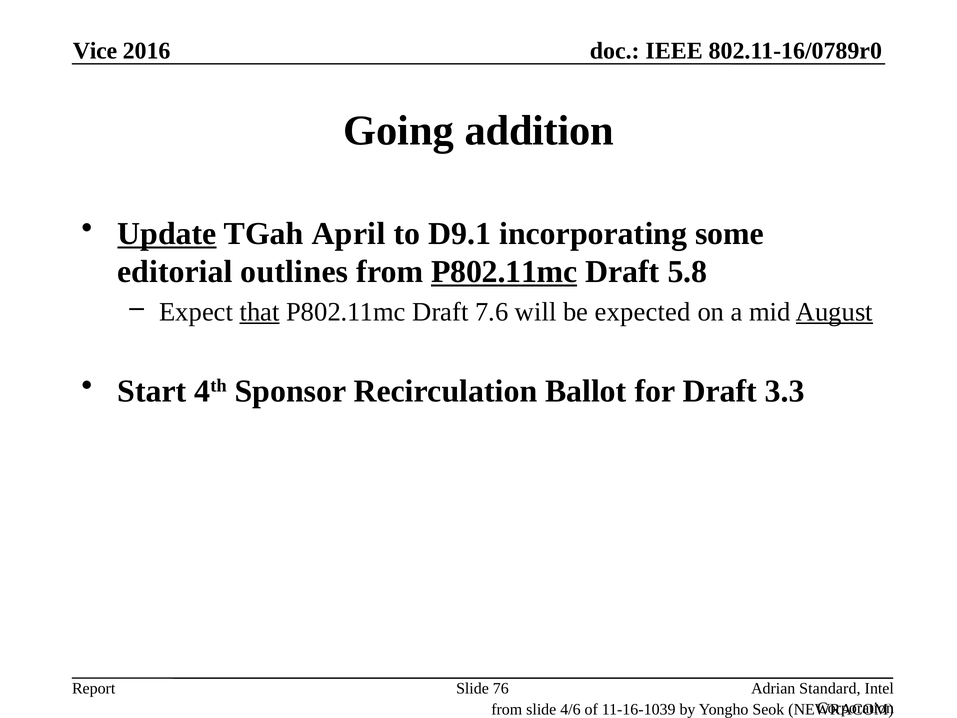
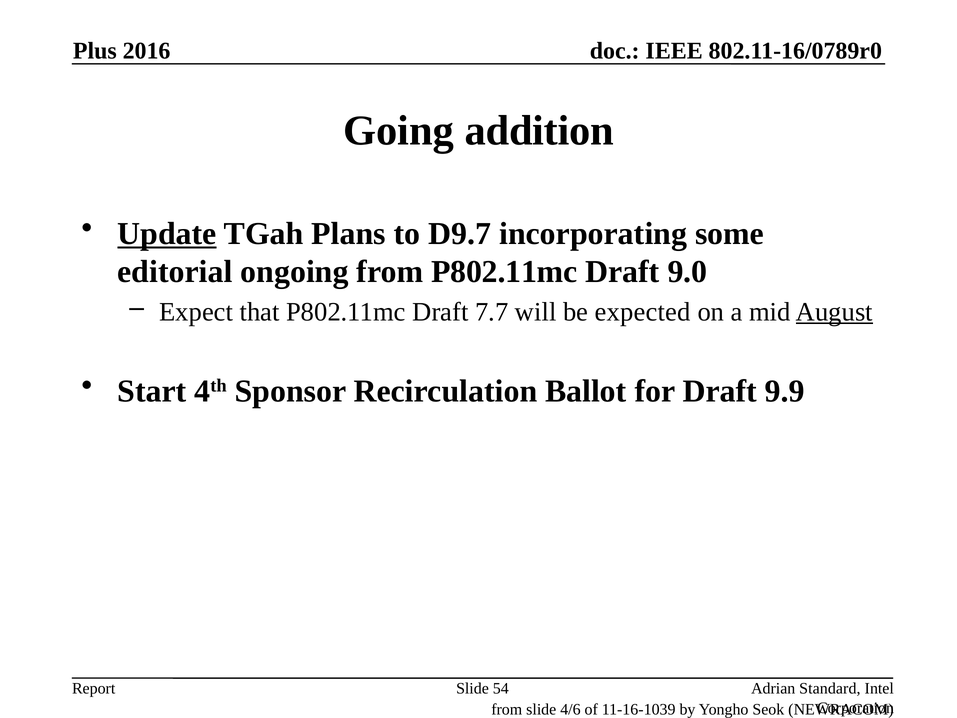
Vice: Vice -> Plus (95, 51)
April: April -> Plans (349, 234)
D9.1: D9.1 -> D9.7 (460, 234)
outlines: outlines -> ongoing (294, 272)
P802.11mc underline: present -> none (504, 272)
5.8: 5.8 -> 9.0 (687, 272)
that underline: present -> none (260, 312)
7.6: 7.6 -> 7.7 (492, 312)
3.3: 3.3 -> 9.9 (785, 391)
76: 76 -> 54 (501, 688)
